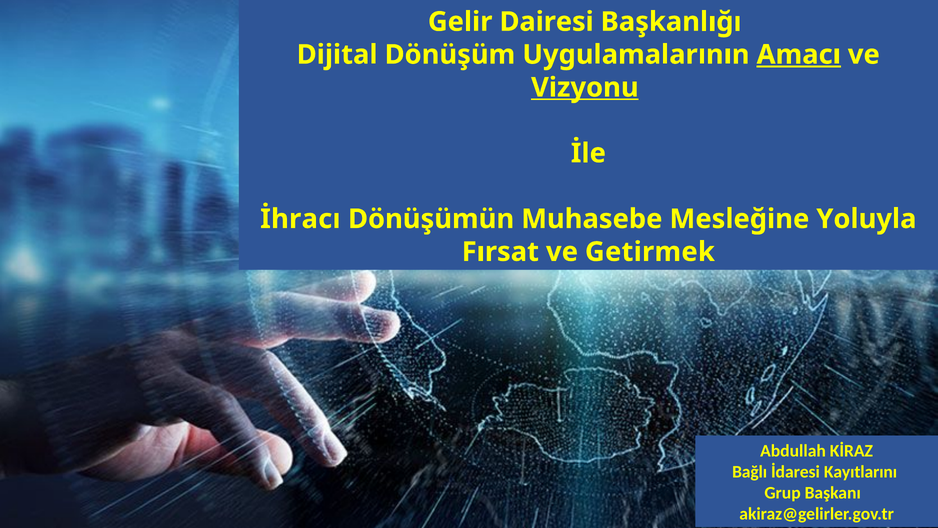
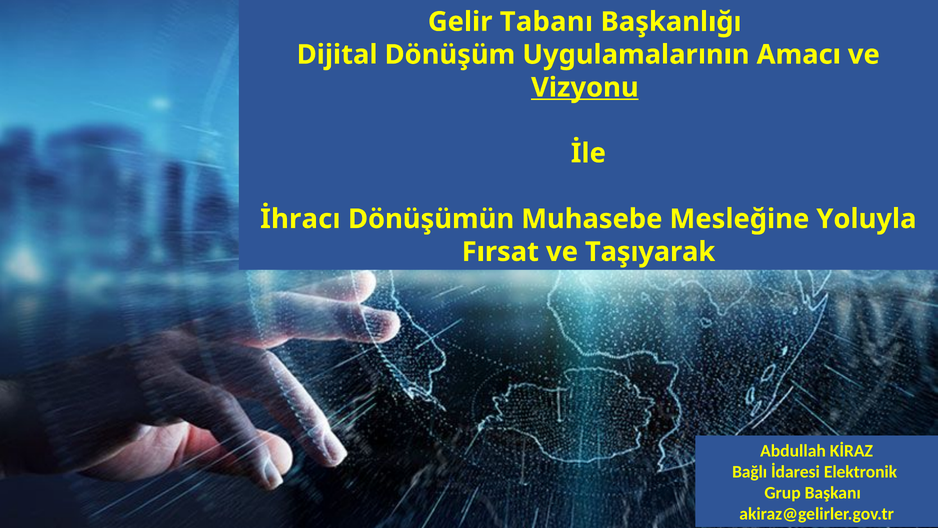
Dairesi: Dairesi -> Tabanı (546, 22)
Amacı underline: present -> none (799, 55)
Getirmek: Getirmek -> Taşıyarak (650, 252)
Kayıtlarını: Kayıtlarını -> Elektronik (861, 472)
